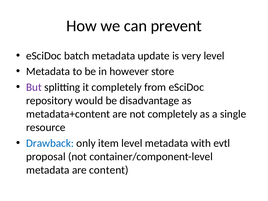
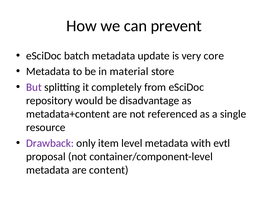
very level: level -> core (214, 56)
however: however -> material (129, 72)
not completely: completely -> referenced (173, 114)
Drawback colour: blue -> purple (50, 143)
